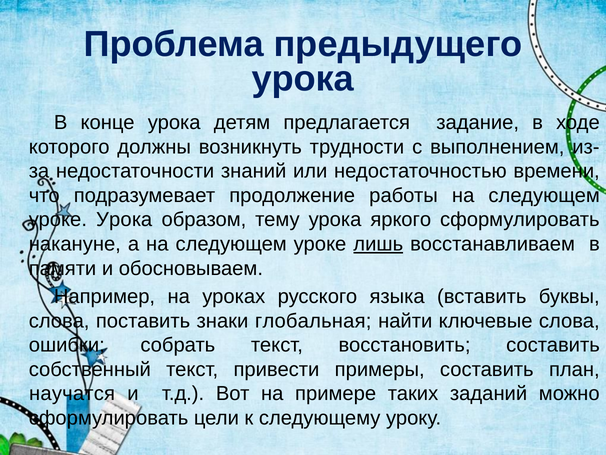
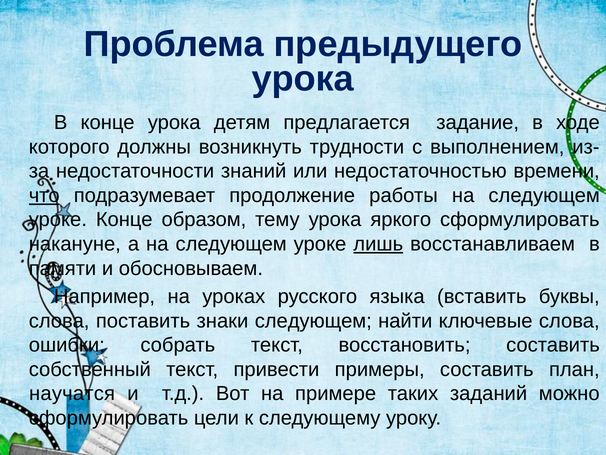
что underline: none -> present (44, 195)
уроке Урока: Урока -> Конце (124, 220)
знаки глобальная: глобальная -> следующем (313, 321)
